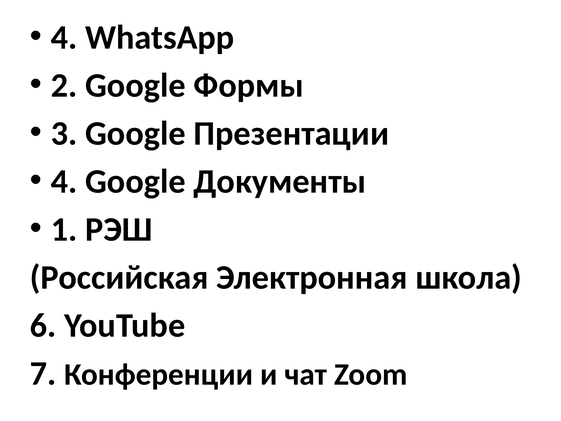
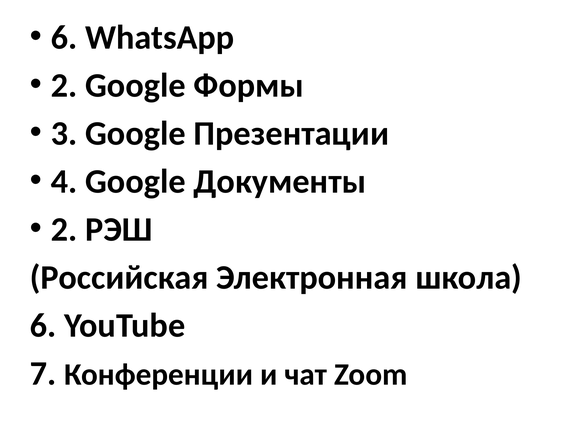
4: 4 -> 6 (64, 37)
1: 1 -> 2 (64, 229)
